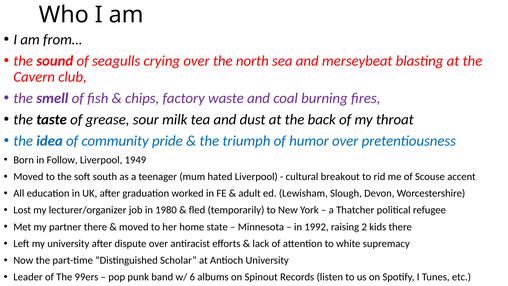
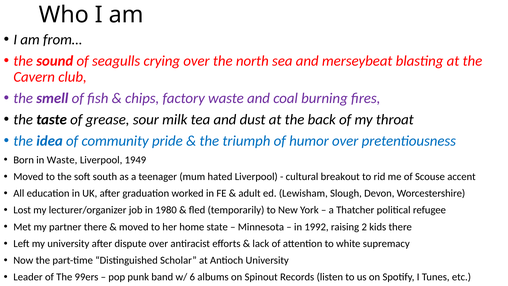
in Follow: Follow -> Waste (62, 160)
